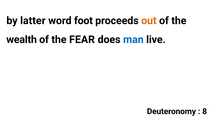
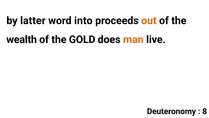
foot: foot -> into (83, 21)
FEAR: FEAR -> GOLD (82, 39)
man colour: blue -> orange (133, 39)
